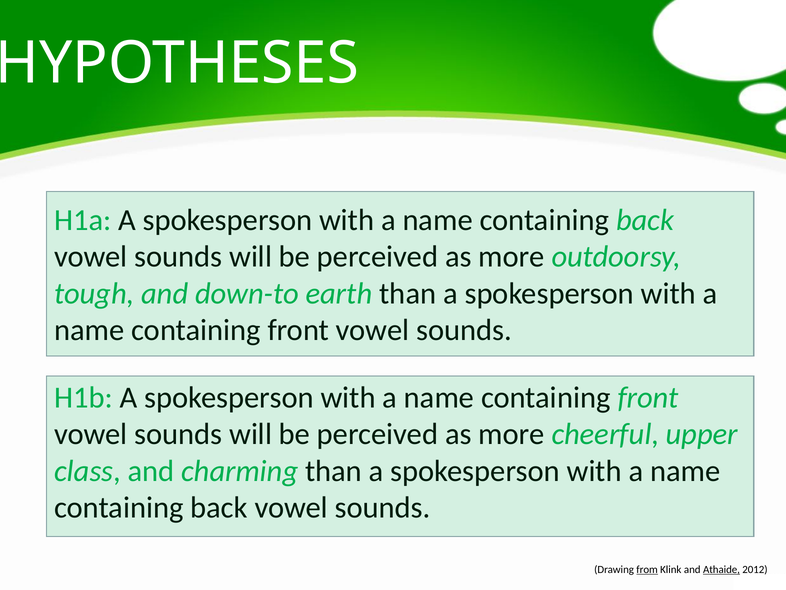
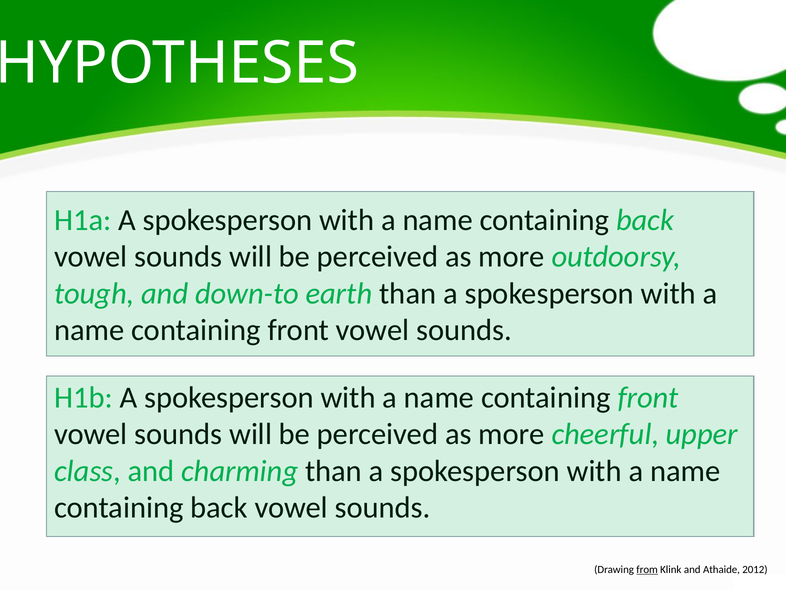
Athaide underline: present -> none (721, 569)
